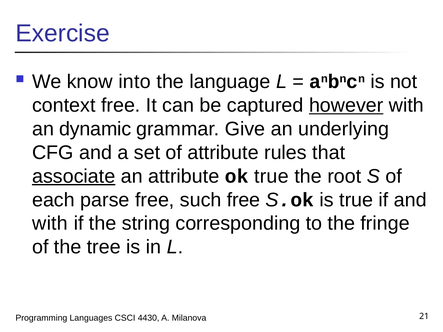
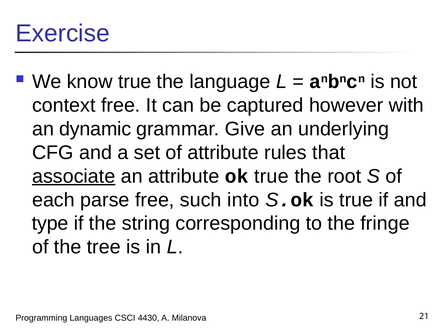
know into: into -> true (135, 82)
however underline: present -> none (346, 105)
such free: free -> into (243, 200)
with: with -> type (50, 224)
